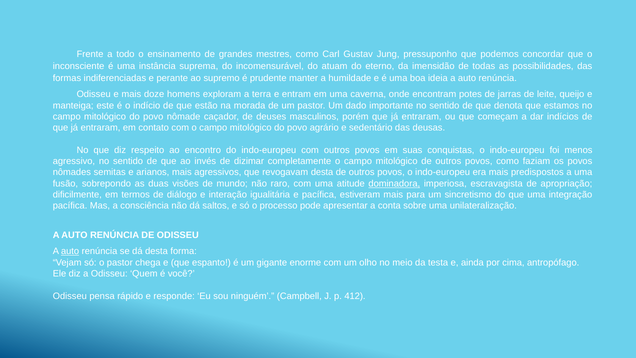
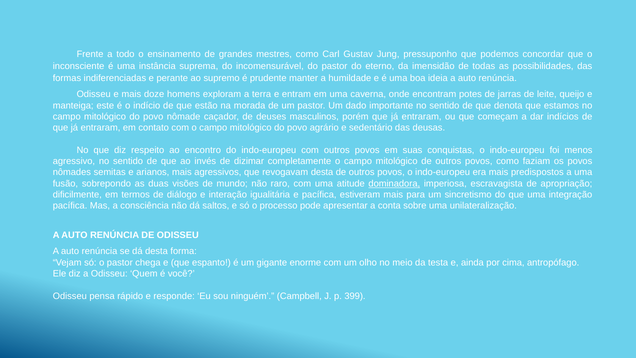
do atuam: atuam -> pastor (335, 66)
auto underline: present -> none (70, 251)
412: 412 -> 399 (355, 296)
